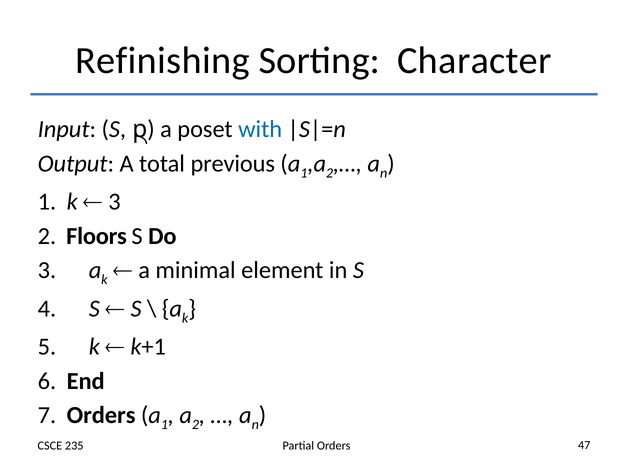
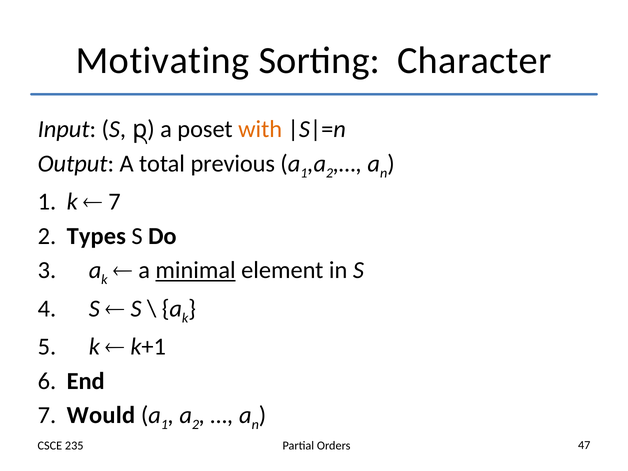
Refinishing: Refinishing -> Motivating (163, 61)
with colour: blue -> orange (260, 129)
3: 3 -> 7 (115, 202)
Floors: Floors -> Types (96, 236)
minimal underline: none -> present (196, 270)
Orders: Orders -> Would (101, 415)
